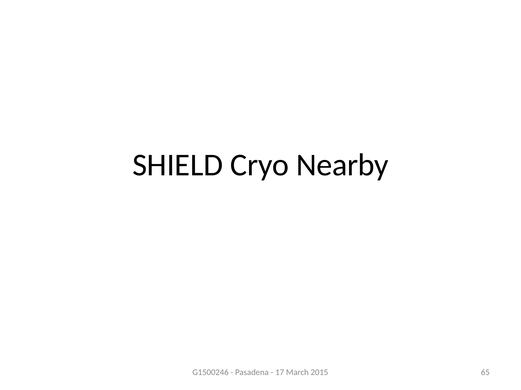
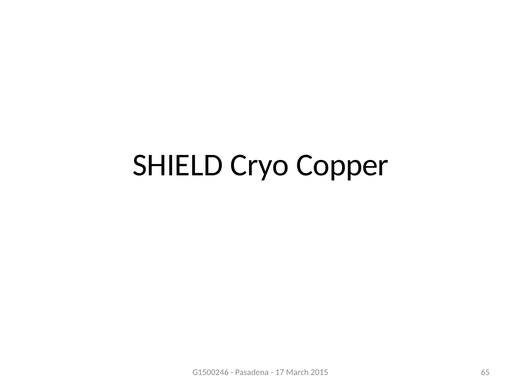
Nearby: Nearby -> Copper (343, 165)
